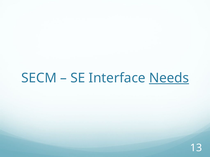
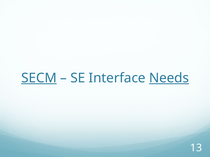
SECM underline: none -> present (39, 78)
